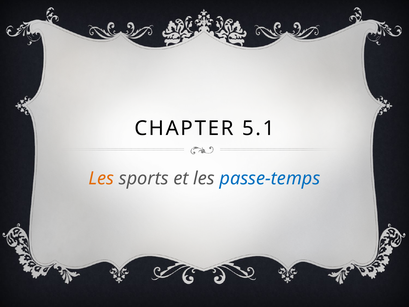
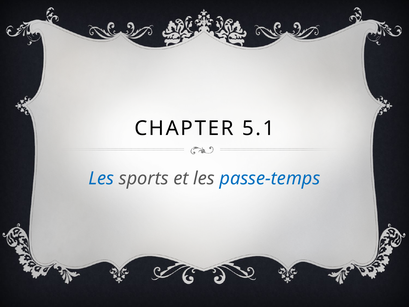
Les colour: orange -> blue (101, 179)
